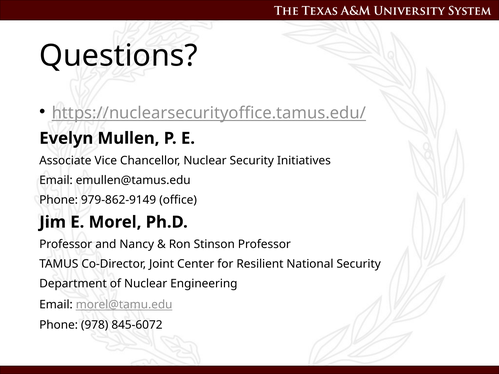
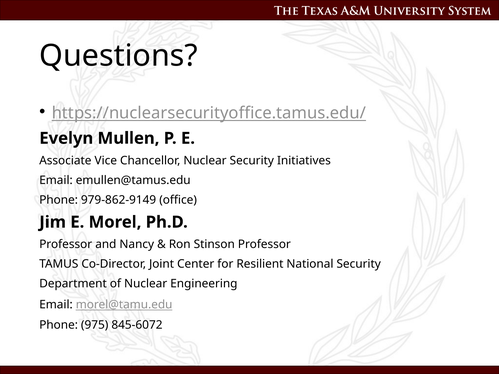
978: 978 -> 975 (95, 325)
